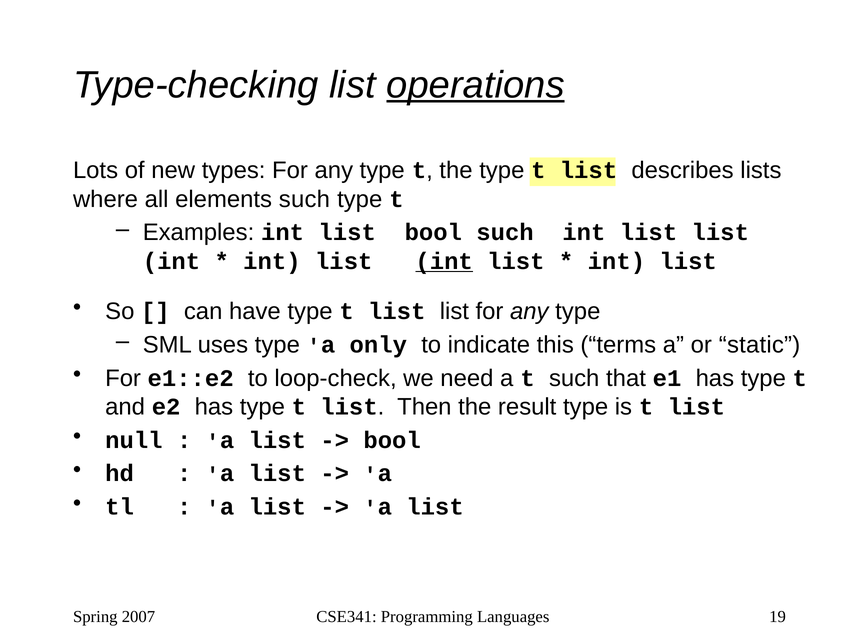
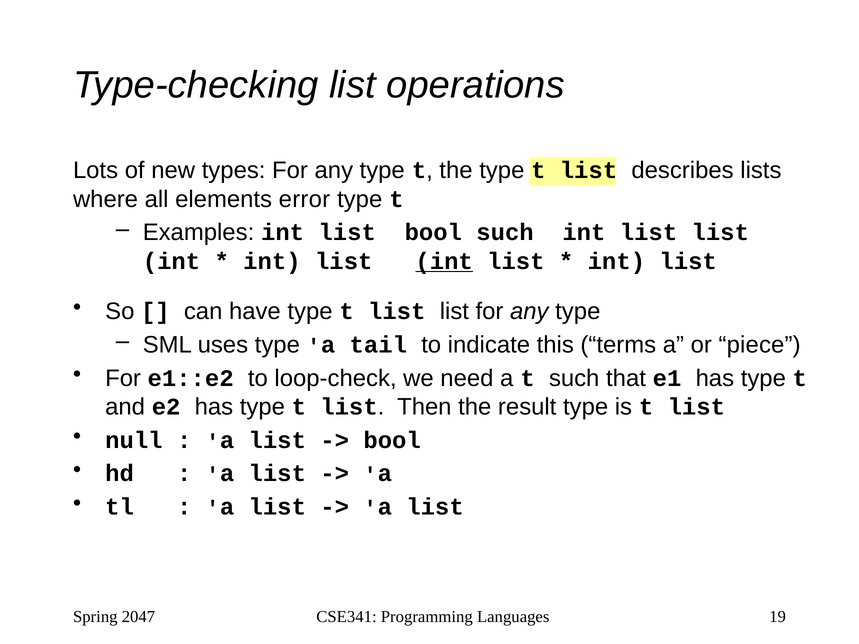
operations underline: present -> none (476, 85)
elements such: such -> error (304, 199)
only: only -> tail (378, 345)
static: static -> piece (760, 345)
2007: 2007 -> 2047 (138, 617)
